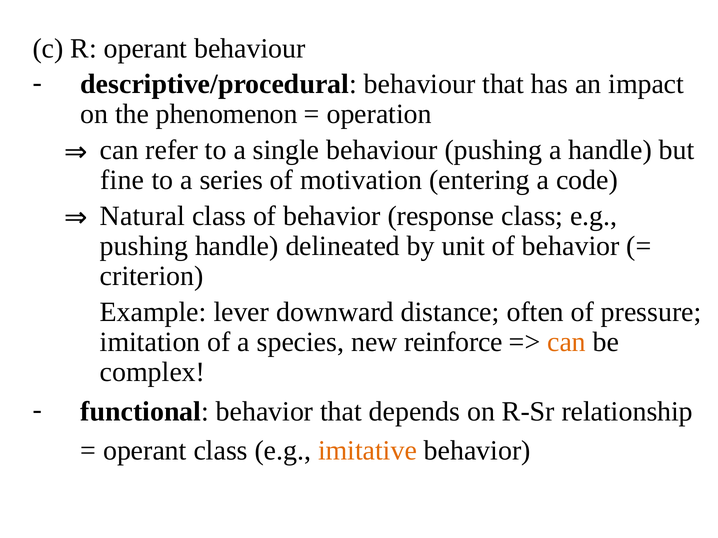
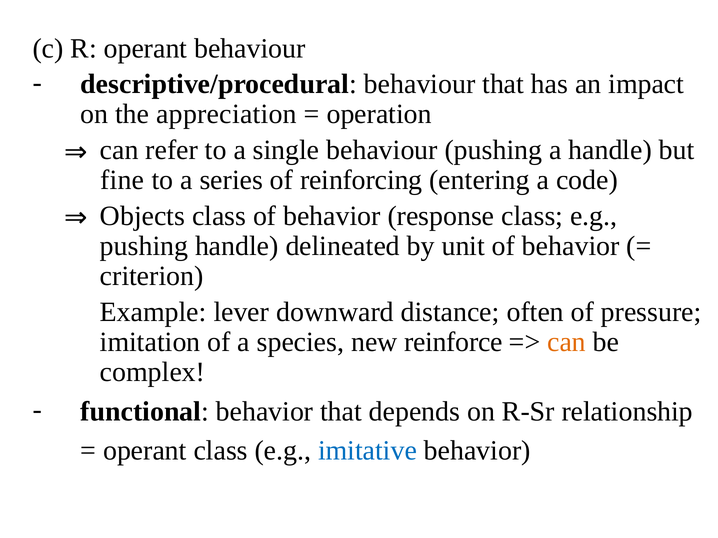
phenomenon: phenomenon -> appreciation (227, 114)
motivation: motivation -> reinforcing (361, 180)
Natural: Natural -> Objects (142, 216)
imitative colour: orange -> blue (368, 451)
